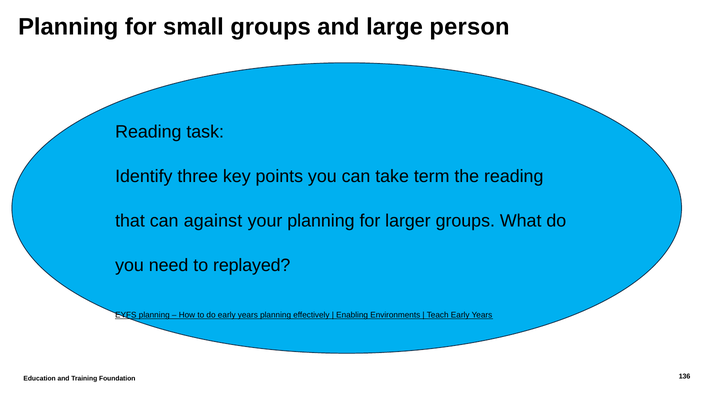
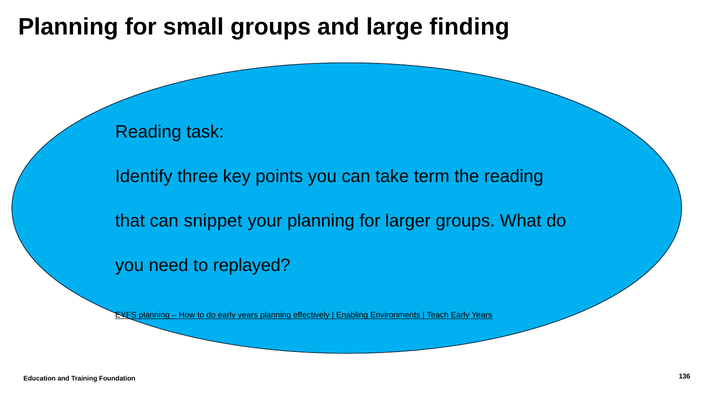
person: person -> finding (470, 27)
against: against -> snippet (213, 221)
